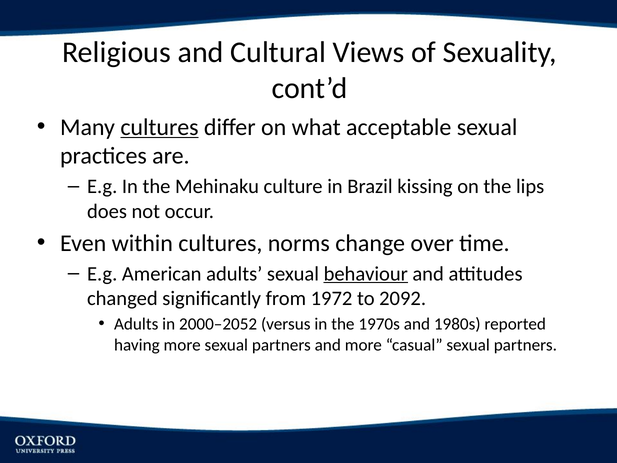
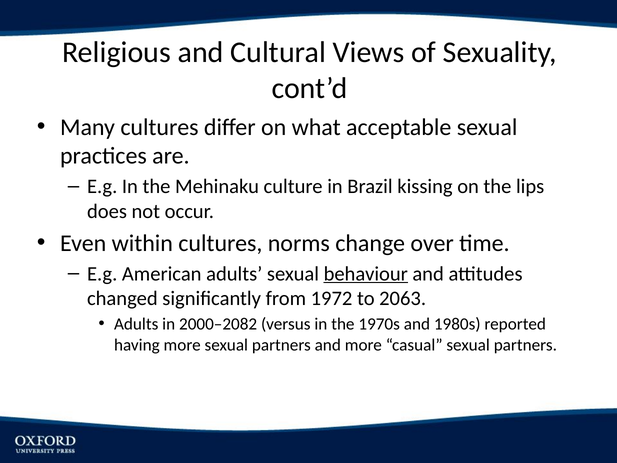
cultures underline: present -> none (160, 127)
2092: 2092 -> 2063 (403, 298)
2000–2052: 2000–2052 -> 2000–2082 (218, 324)
